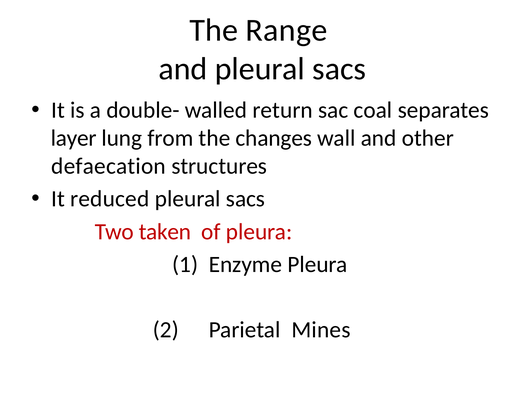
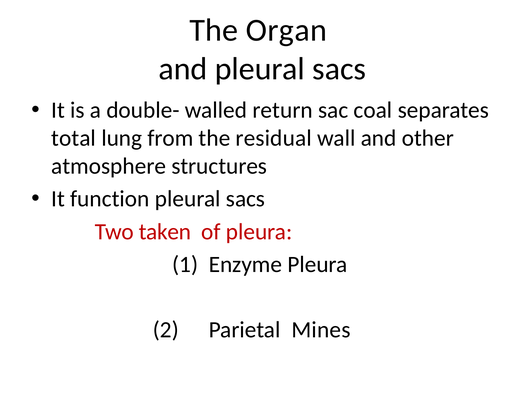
Range: Range -> Organ (286, 30)
layer: layer -> total (74, 138)
changes: changes -> residual (274, 138)
defaecation: defaecation -> atmosphere (109, 166)
reduced: reduced -> function (110, 199)
